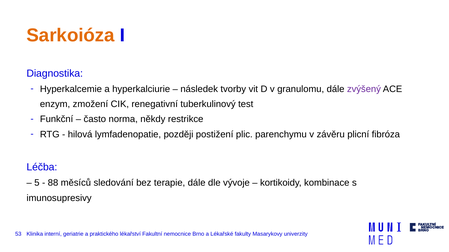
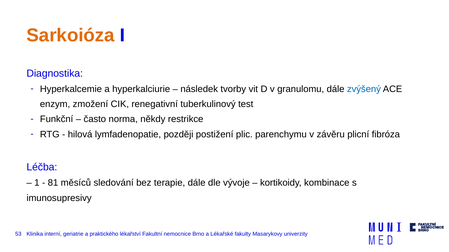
zvýšený colour: purple -> blue (364, 89)
5: 5 -> 1 (37, 183)
88: 88 -> 81 (53, 183)
